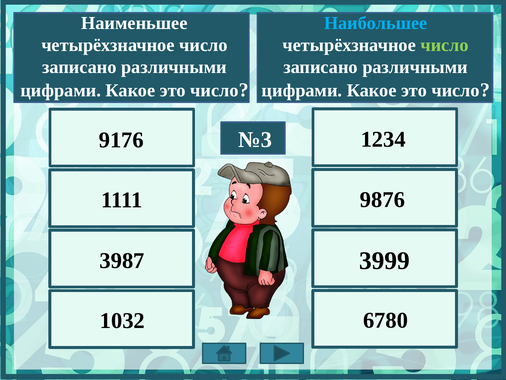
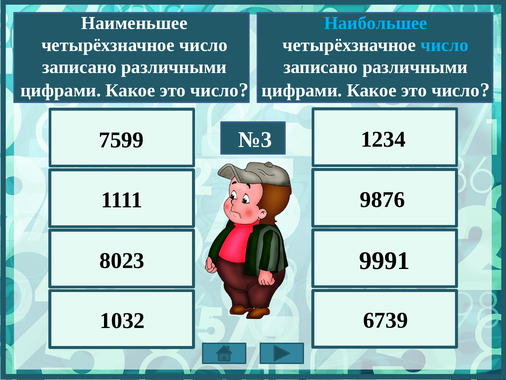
число colour: light green -> light blue (445, 45)
9176: 9176 -> 7599 (121, 140)
3999: 3999 -> 9991 (385, 260)
3987: 3987 -> 8023 (122, 260)
6780: 6780 -> 6739 (386, 320)
